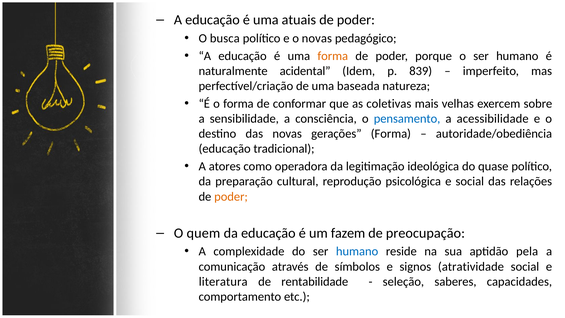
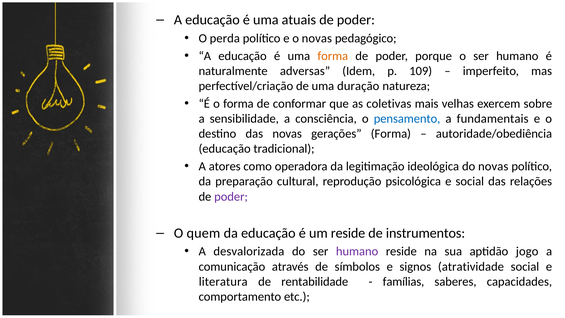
busca: busca -> perda (225, 38)
acidental: acidental -> adversas (305, 71)
839: 839 -> 109 (421, 71)
baseada: baseada -> duração (358, 86)
acessibilidade: acessibilidade -> fundamentais (493, 119)
do quase: quase -> novas (493, 166)
poder colour: orange -> purple (231, 196)
um fazem: fazem -> reside (348, 233)
preocupação: preocupação -> instrumentos (425, 233)
complexidade: complexidade -> desvalorizada (249, 251)
humano colour: blue -> purple (357, 251)
pela: pela -> jogo (527, 251)
seleção: seleção -> famílias (403, 281)
